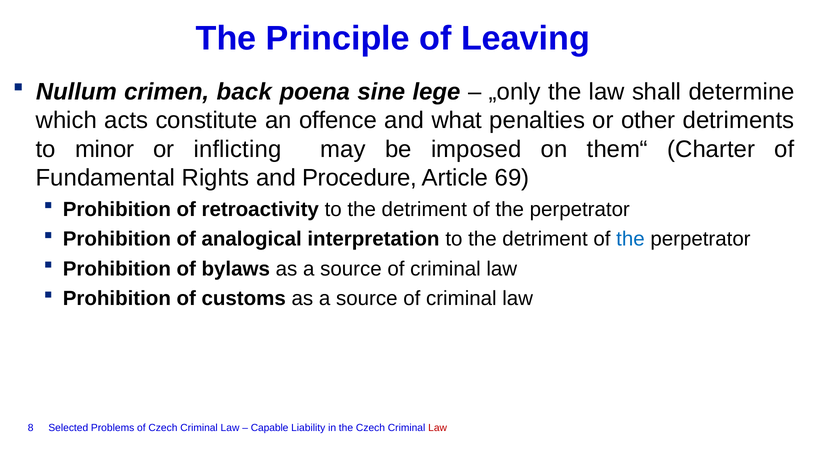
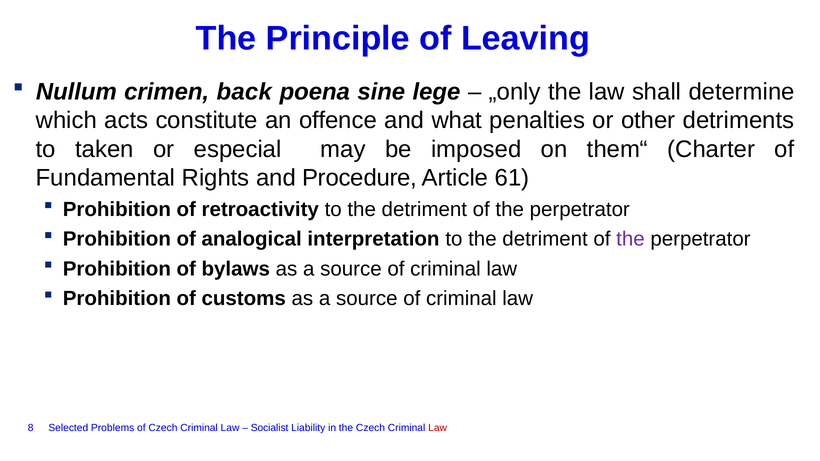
minor: minor -> taken (105, 149)
inflicting: inflicting -> especial (238, 149)
69: 69 -> 61 (512, 178)
the colour: blue -> purple (630, 239)
Capable: Capable -> Socialist (270, 428)
